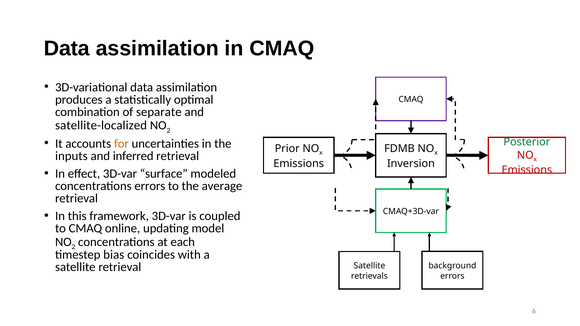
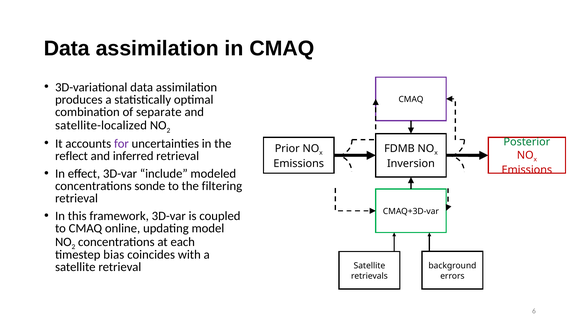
for colour: orange -> purple (121, 144)
inputs: inputs -> reflect (71, 156)
surface: surface -> include (164, 174)
concentrations errors: errors -> sonde (150, 186)
average: average -> filtering (222, 186)
